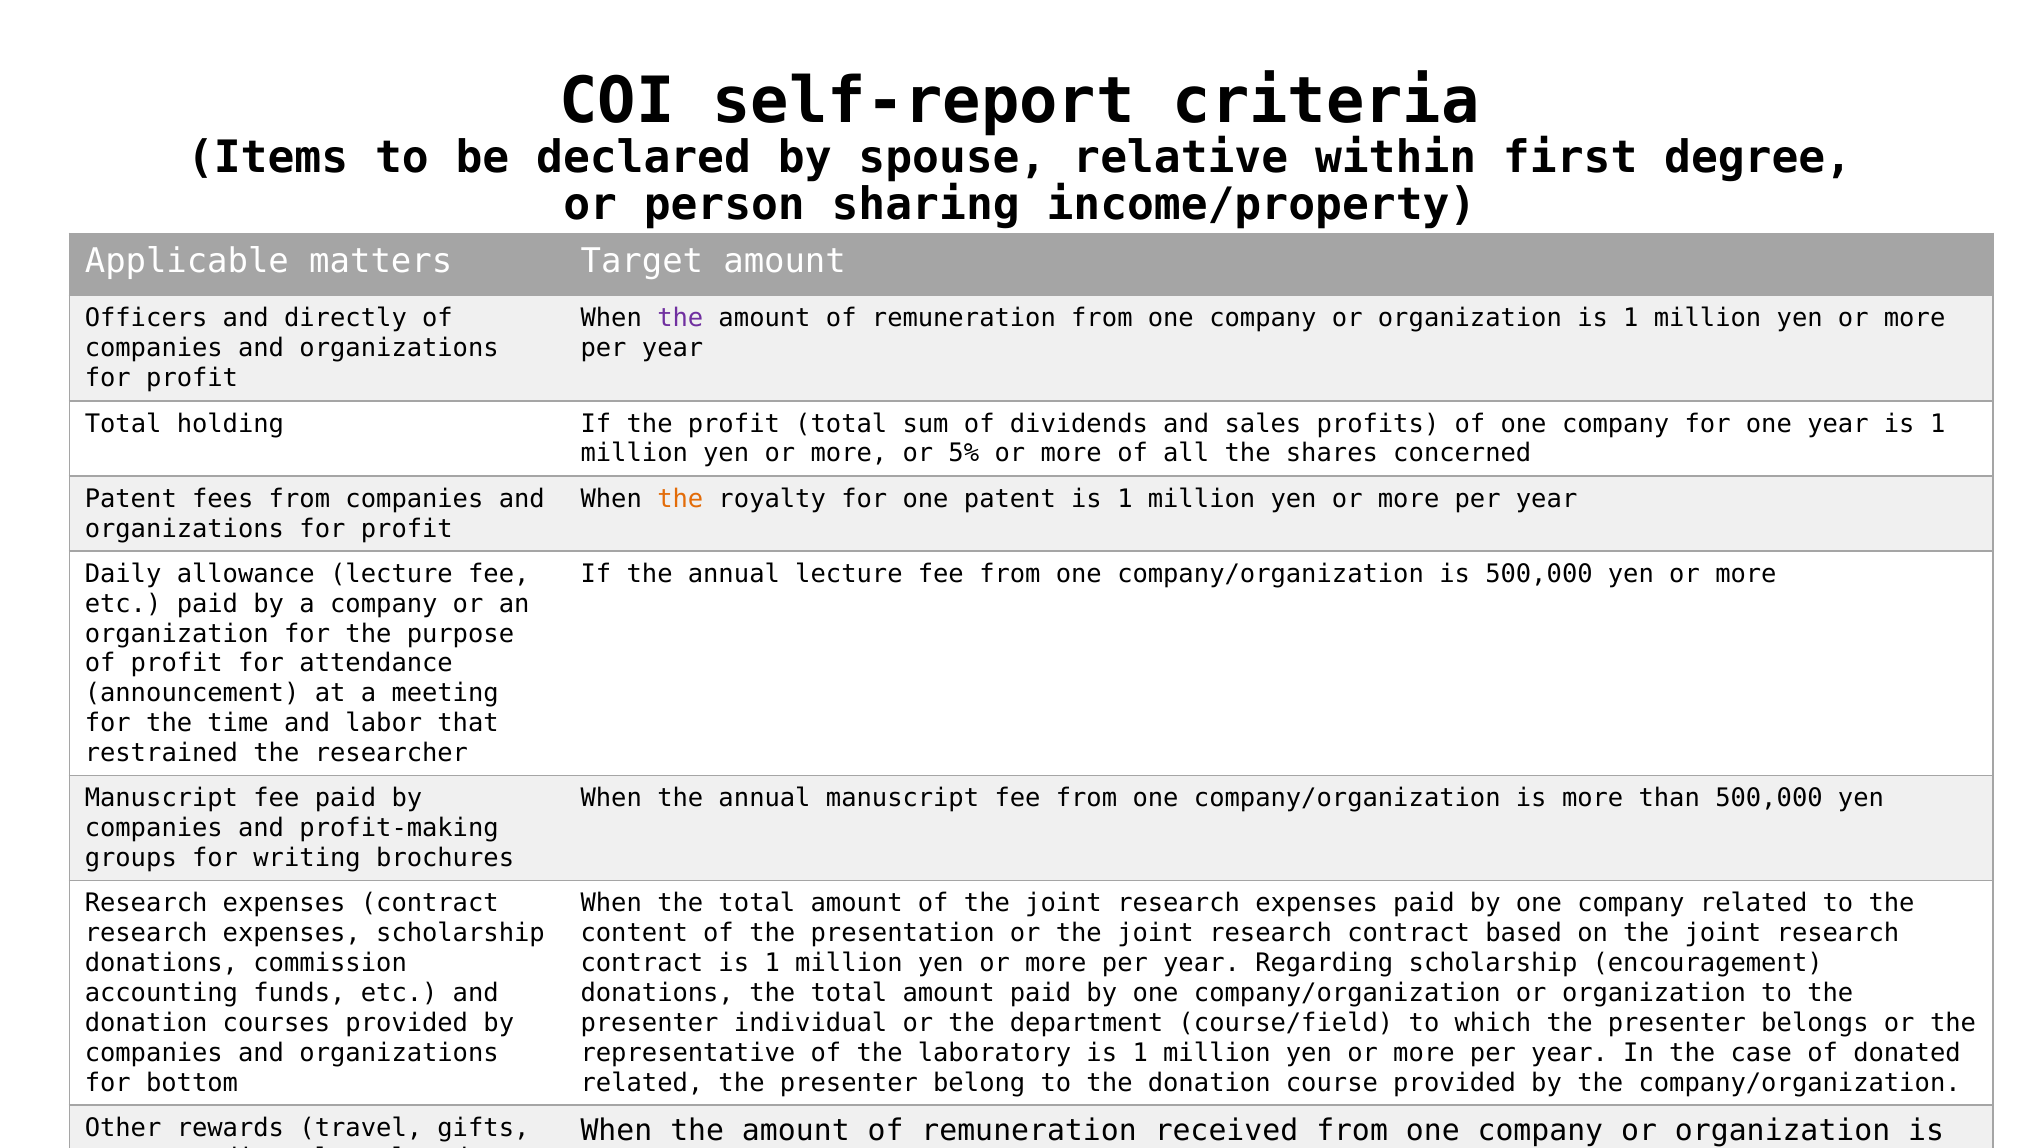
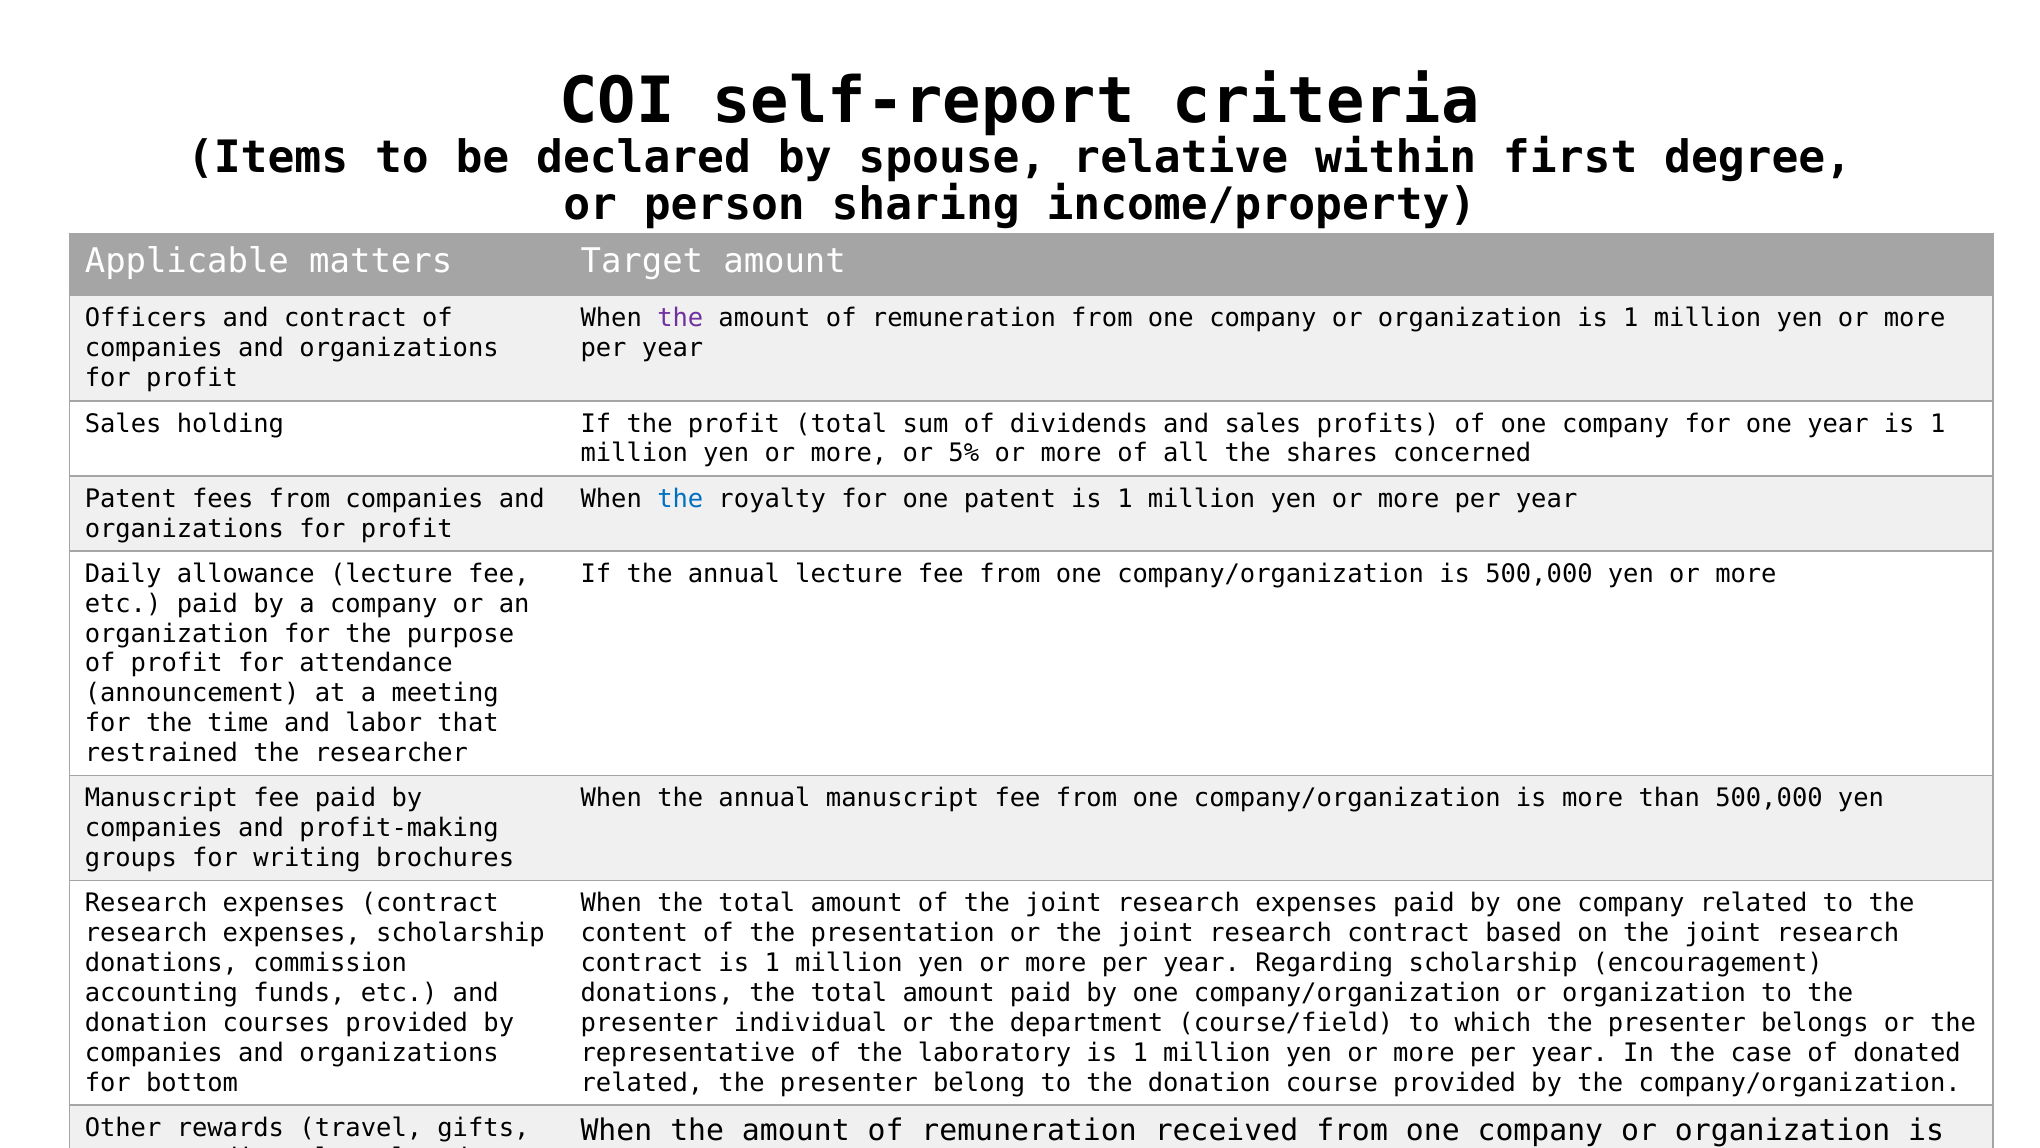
and directly: directly -> contract (345, 318)
Total: Total -> Sales (123, 423)
the colour: orange -> blue (680, 499)
